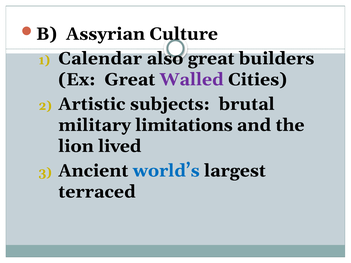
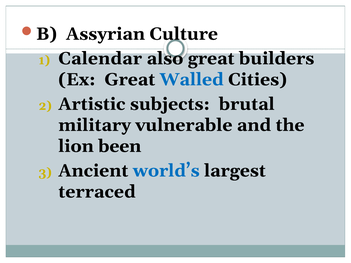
Walled colour: purple -> blue (192, 80)
limitations: limitations -> vulnerable (184, 125)
lived: lived -> been (120, 146)
